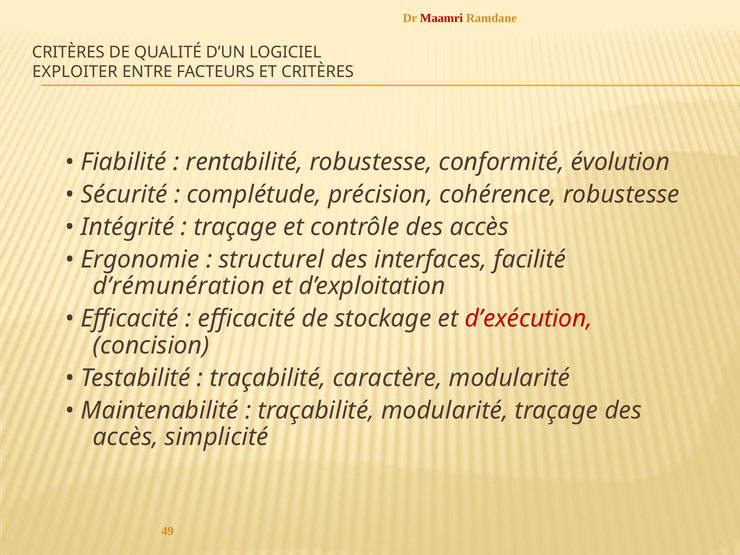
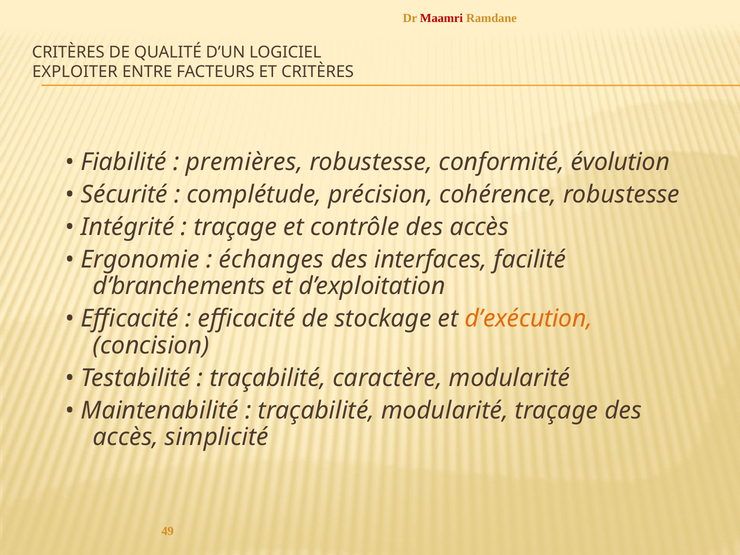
rentabilité: rentabilité -> premières (244, 162)
structurel: structurel -> échanges (271, 260)
d’rémunération: d’rémunération -> d’branchements (179, 286)
d’exécution colour: red -> orange (529, 319)
